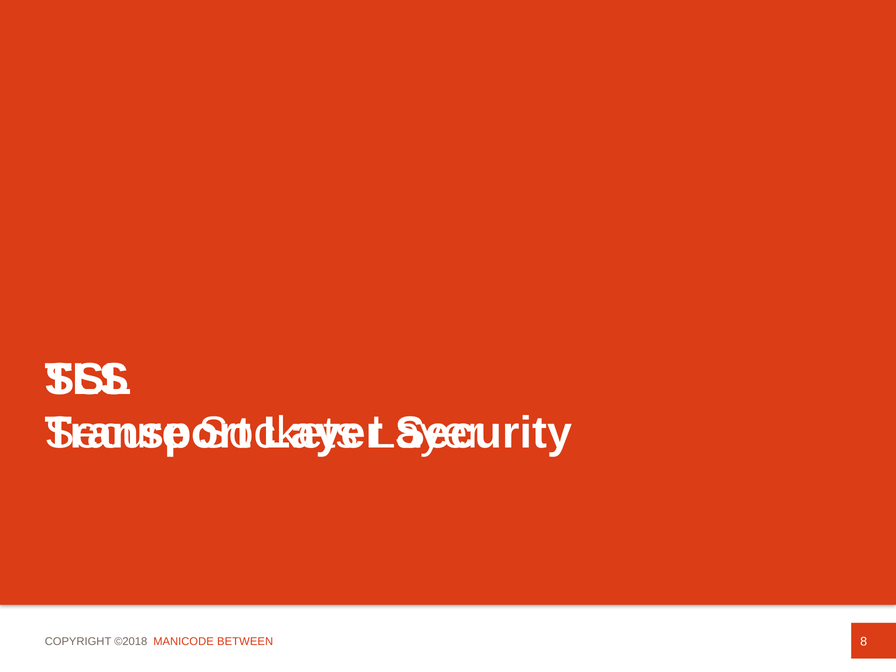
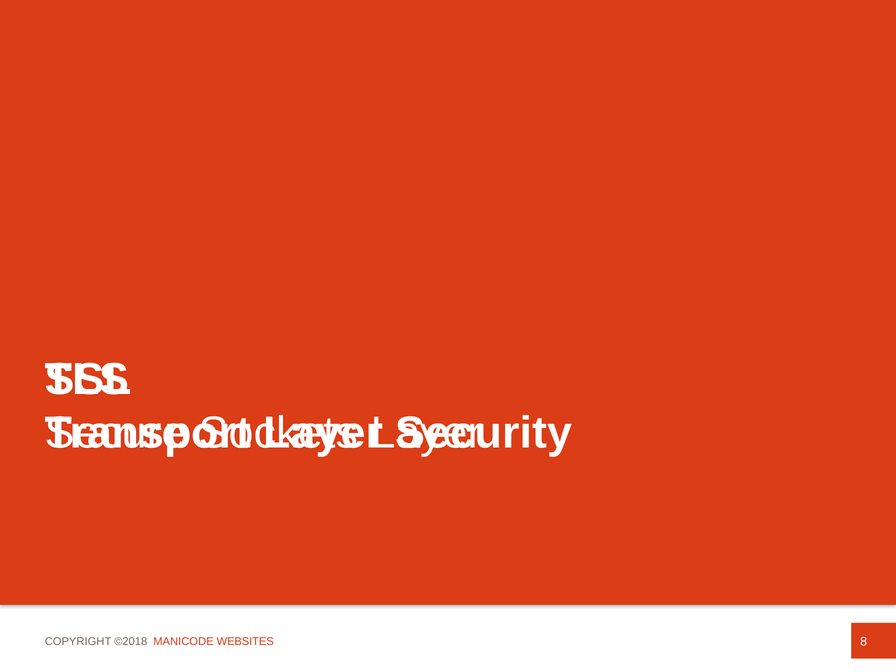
BETWEEN: BETWEEN -> WEBSITES (245, 642)
